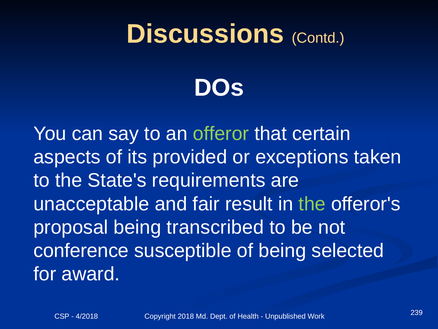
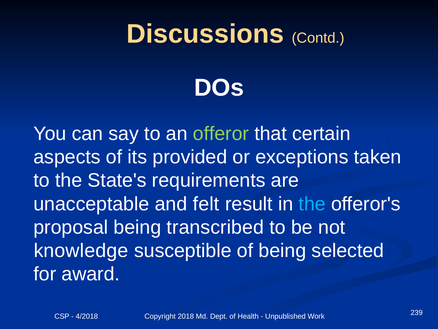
fair: fair -> felt (206, 204)
the colour: light green -> light blue (312, 204)
conference: conference -> knowledge (81, 250)
